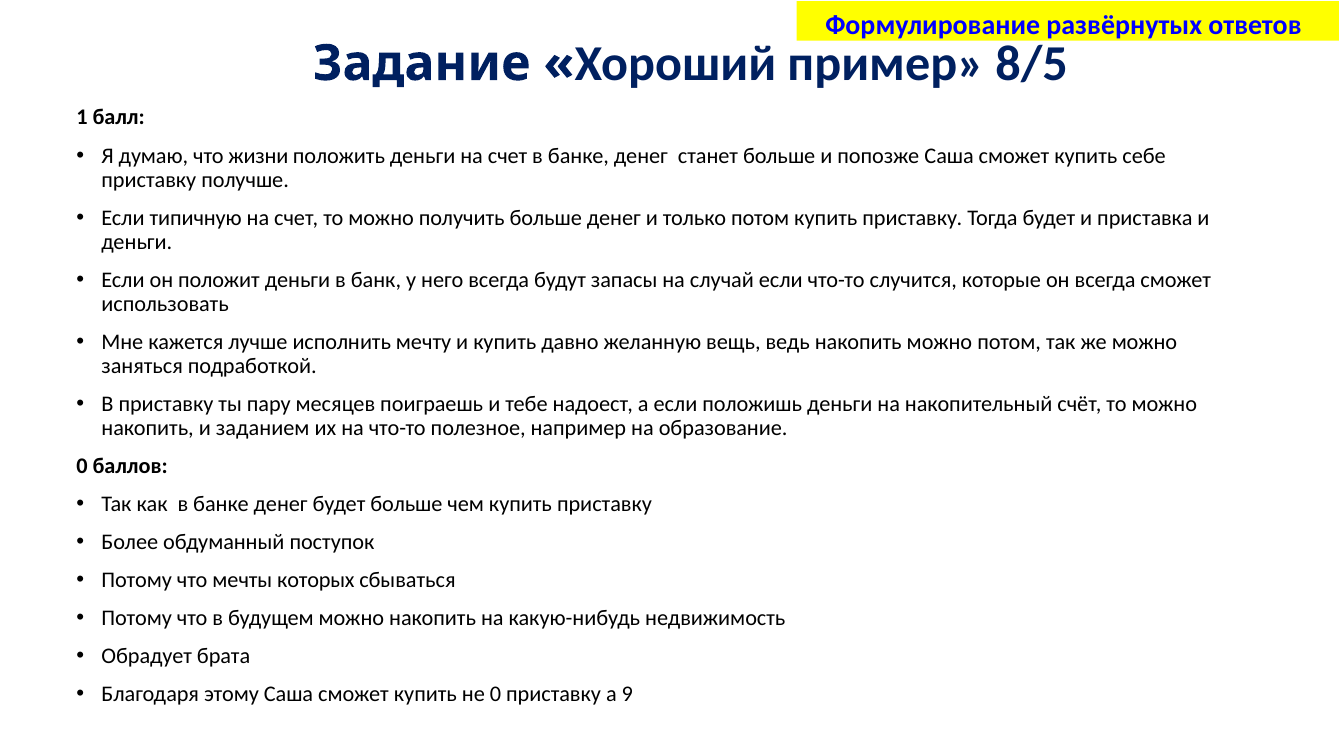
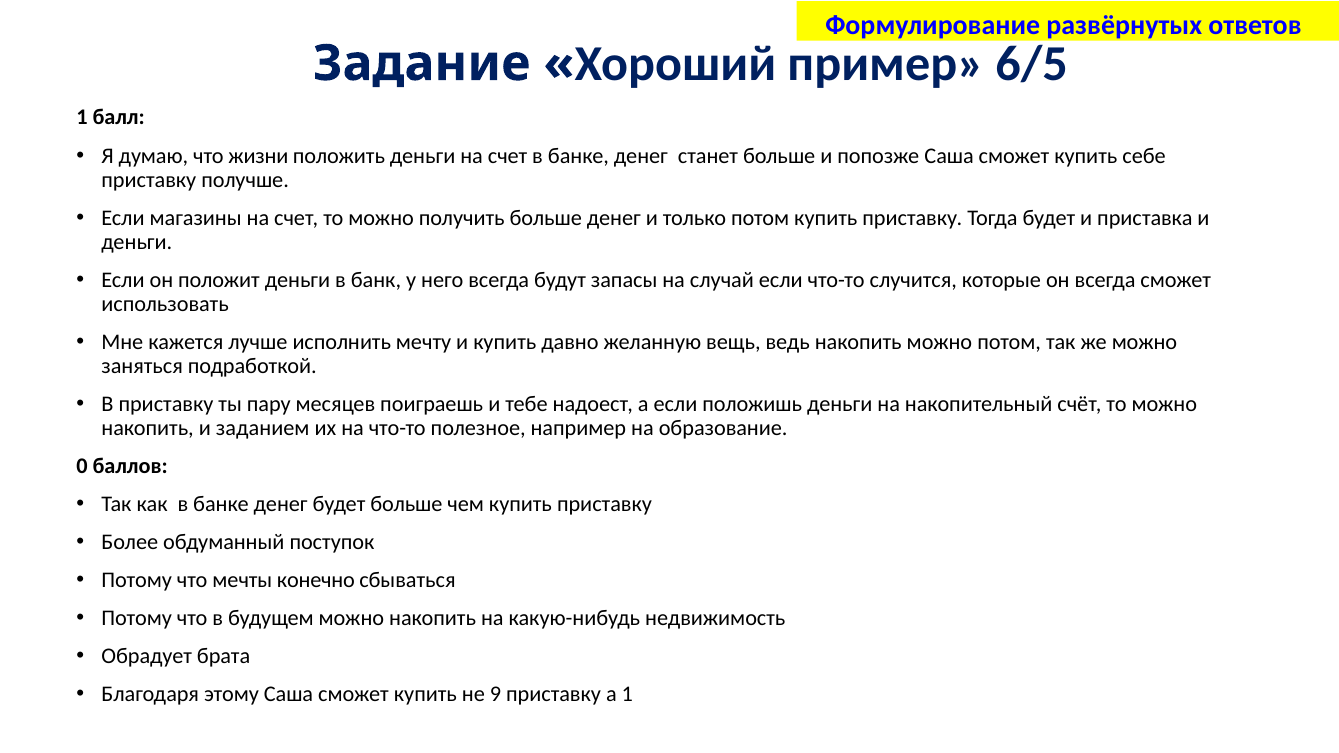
8/5: 8/5 -> 6/5 (1032, 64)
типичную: типичную -> магазины (196, 218)
которых: которых -> конечно (316, 580)
не 0: 0 -> 9 (495, 694)
а 9: 9 -> 1 (627, 694)
